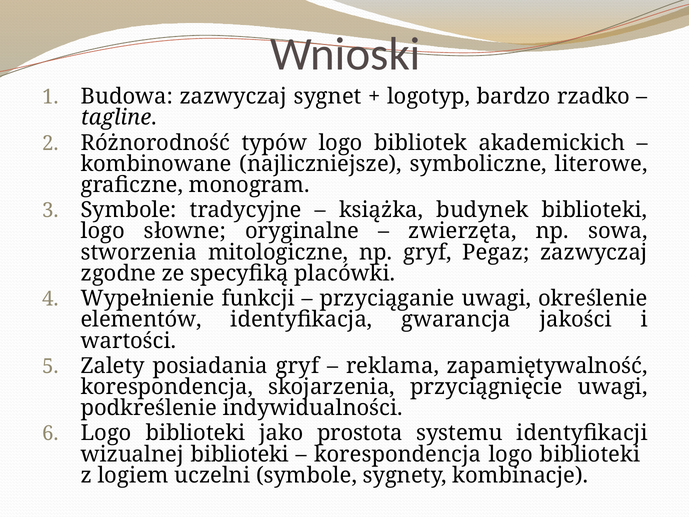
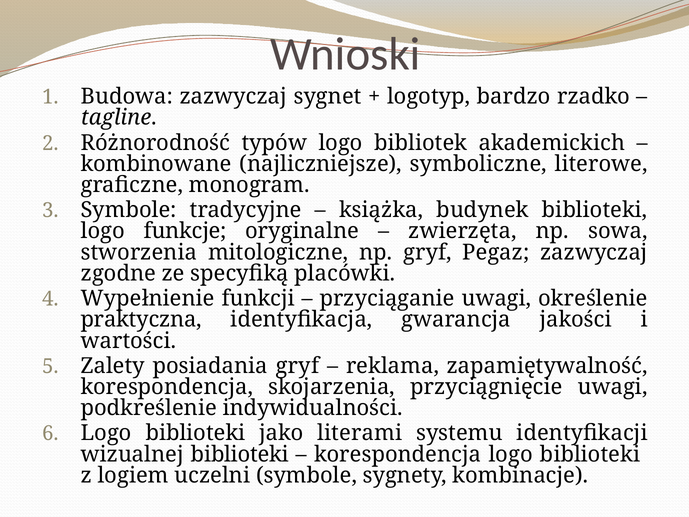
słowne: słowne -> funkcje (185, 231)
elementów: elementów -> praktyczna (141, 319)
prostota: prostota -> literami (360, 433)
